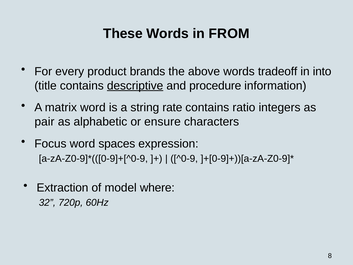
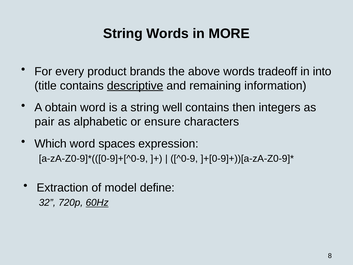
These: These -> String (123, 34)
FROM: FROM -> MORE (229, 34)
procedure: procedure -> remaining (215, 86)
matrix: matrix -> obtain (61, 108)
rate: rate -> well (172, 108)
ratio: ratio -> then (244, 108)
Focus: Focus -> Which (50, 144)
where: where -> define (157, 188)
60Hz underline: none -> present (97, 203)
